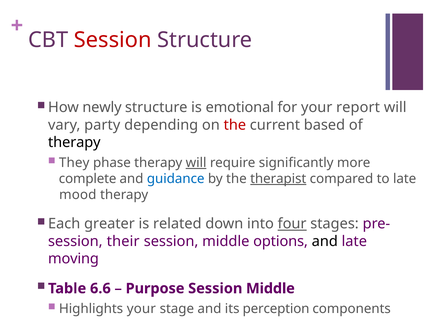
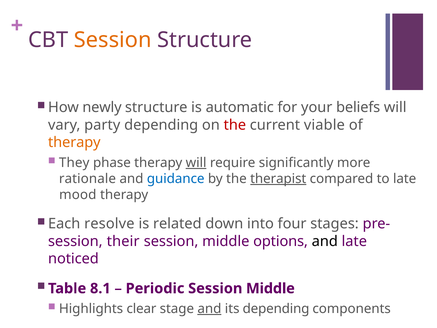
Session colour: red -> orange (113, 40)
emotional: emotional -> automatic (240, 107)
report: report -> beliefs (358, 107)
based: based -> viable (324, 125)
therapy colour: black -> orange (74, 142)
complete: complete -> rationale (87, 179)
greater: greater -> resolve (109, 224)
four underline: present -> none (292, 224)
moving: moving -> noticed (73, 259)
6.6: 6.6 -> 8.1 (100, 288)
Purpose: Purpose -> Periodic (155, 288)
Highlights your: your -> clear (141, 309)
and underline: none -> present (209, 309)
its perception: perception -> depending (276, 309)
